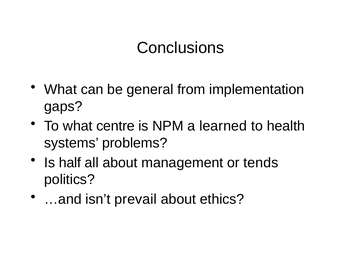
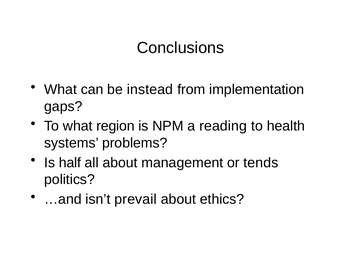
general: general -> instead (150, 89)
centre: centre -> region (115, 126)
learned: learned -> reading (223, 126)
